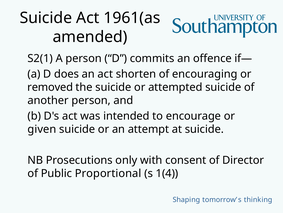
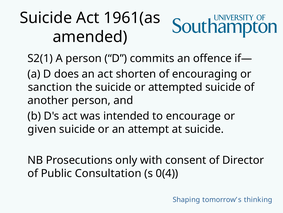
removed: removed -> sanction (50, 87)
Proportional: Proportional -> Consultation (108, 173)
1(4: 1(4 -> 0(4 (167, 173)
